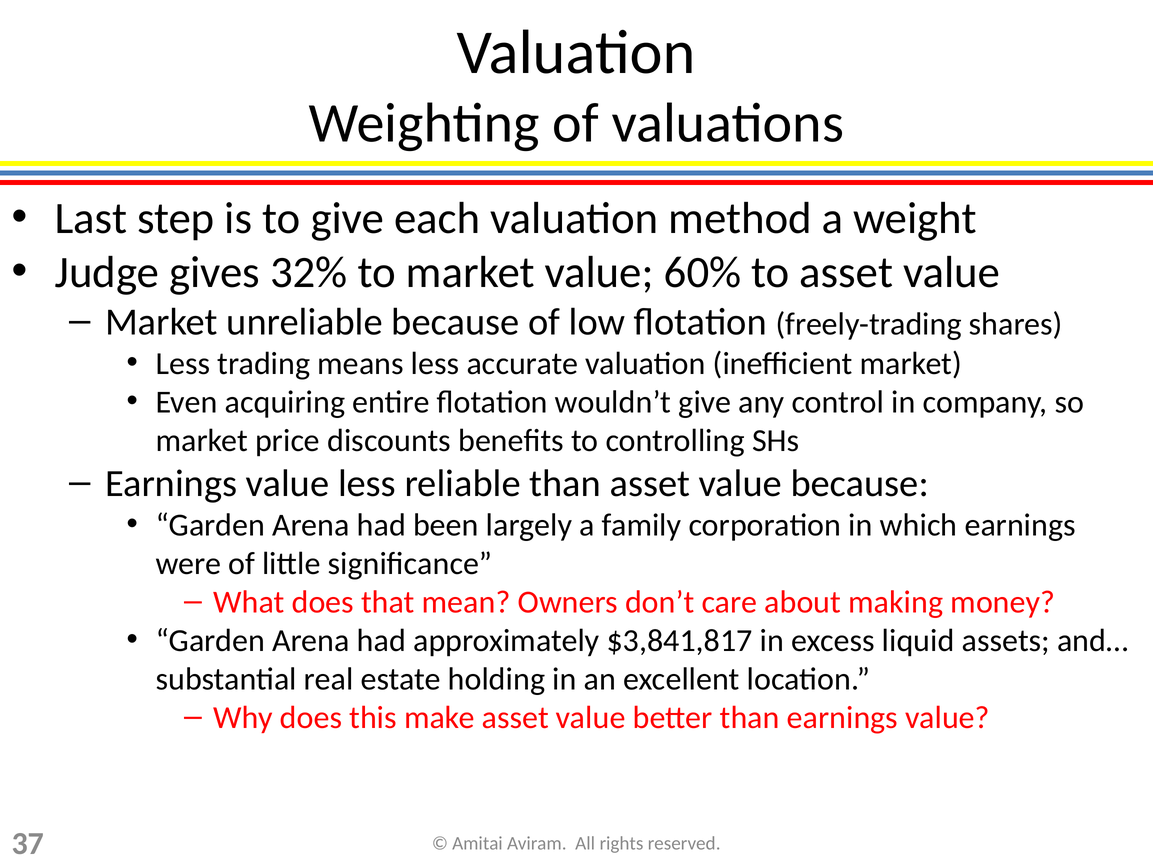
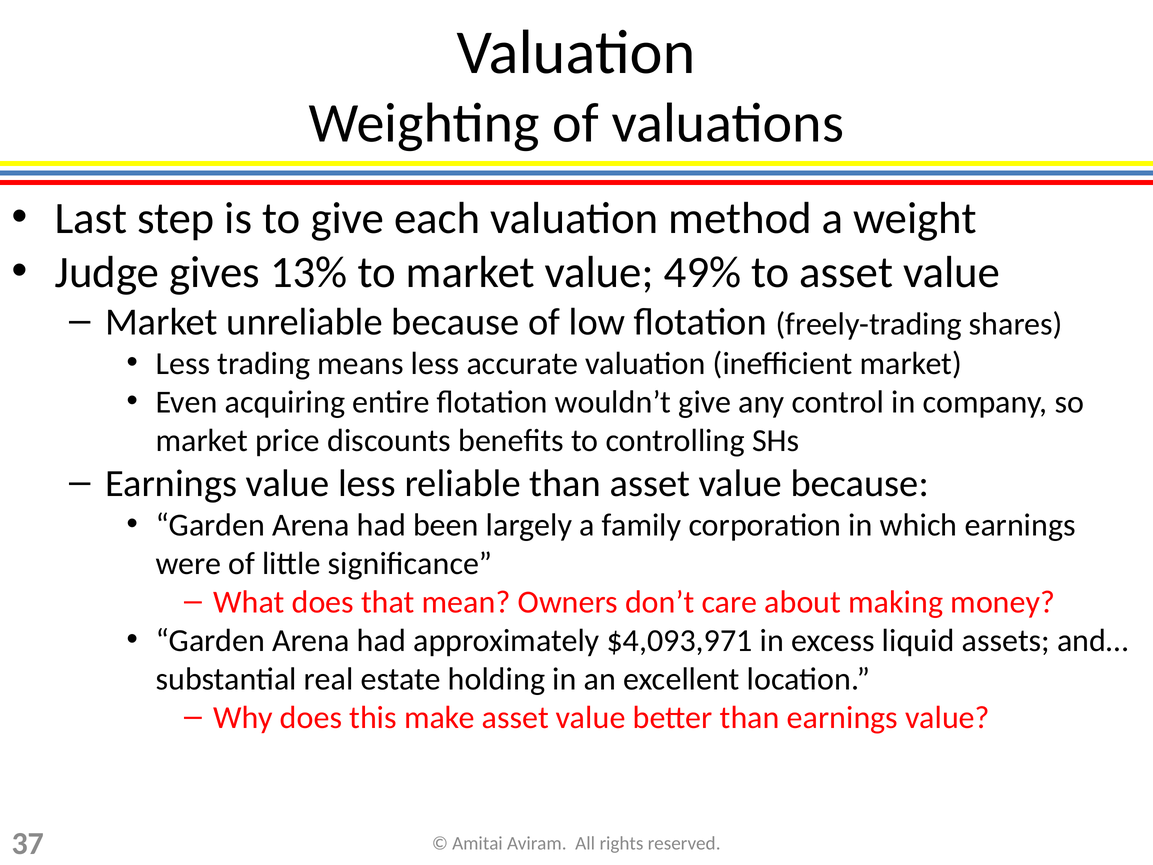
32%: 32% -> 13% (309, 272)
60%: 60% -> 49% (703, 272)
$3,841,817: $3,841,817 -> $4,093,971 (680, 640)
